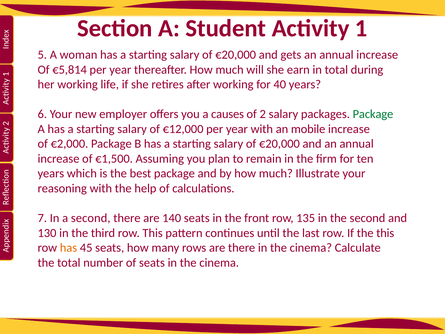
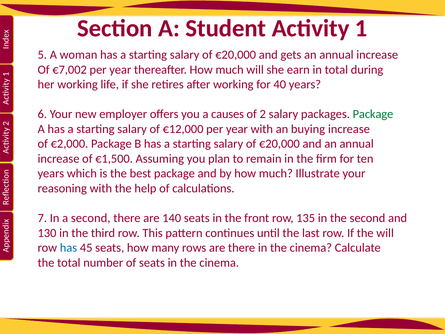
€5,814: €5,814 -> €7,002 (70, 70)
mobile: mobile -> buying (308, 129)
the this: this -> will (385, 233)
has colour: orange -> blue (68, 248)
